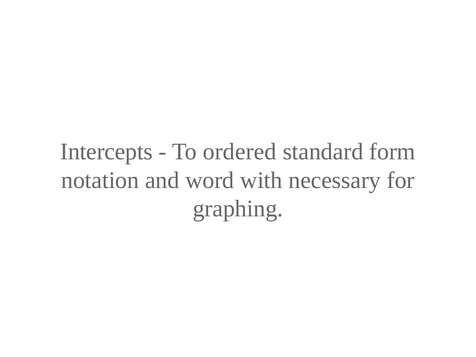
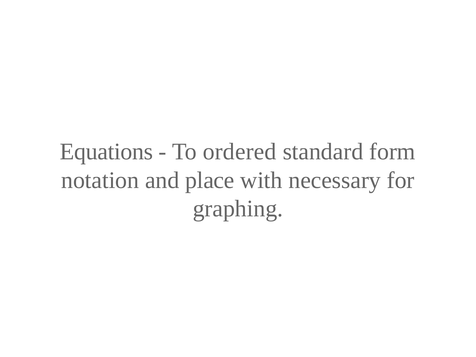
Intercepts: Intercepts -> Equations (107, 152)
word: word -> place (210, 180)
